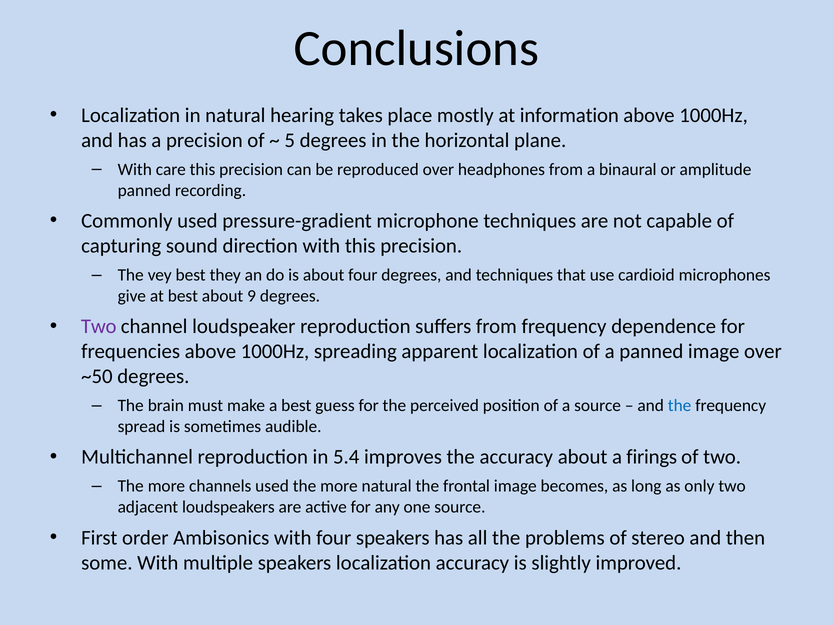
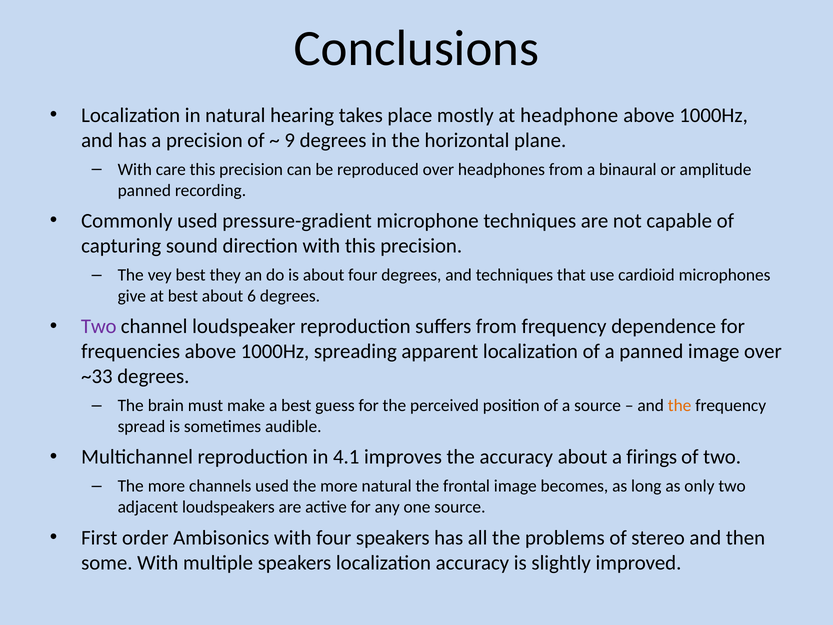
information: information -> headphone (569, 115)
5: 5 -> 9 (290, 140)
9: 9 -> 6 (252, 296)
~50: ~50 -> ~33 (97, 376)
the colour: blue -> orange (680, 405)
5.4: 5.4 -> 4.1 (346, 457)
